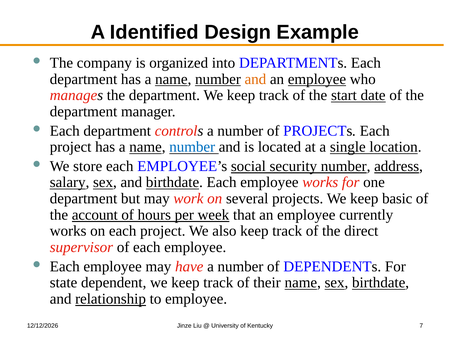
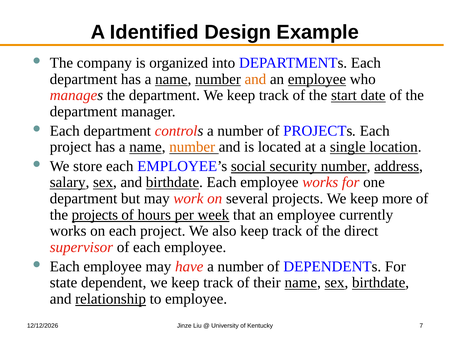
number colour: blue -> orange (192, 147)
basic: basic -> more (397, 198)
the account: account -> projects (95, 214)
